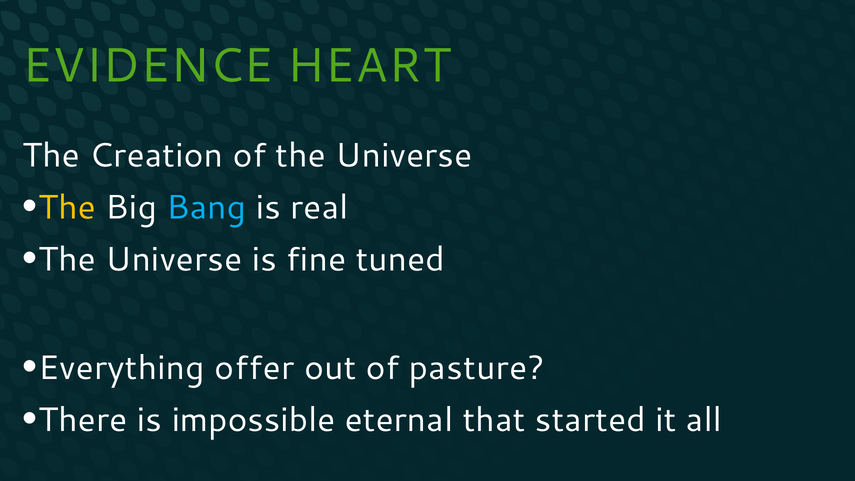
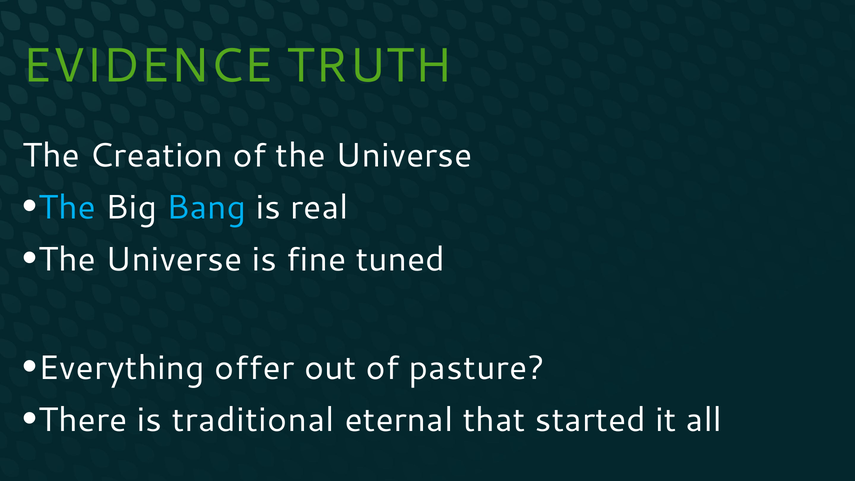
HEART: HEART -> TRUTH (369, 66)
The colour: yellow -> light blue (67, 208)
impossible: impossible -> traditional (253, 420)
